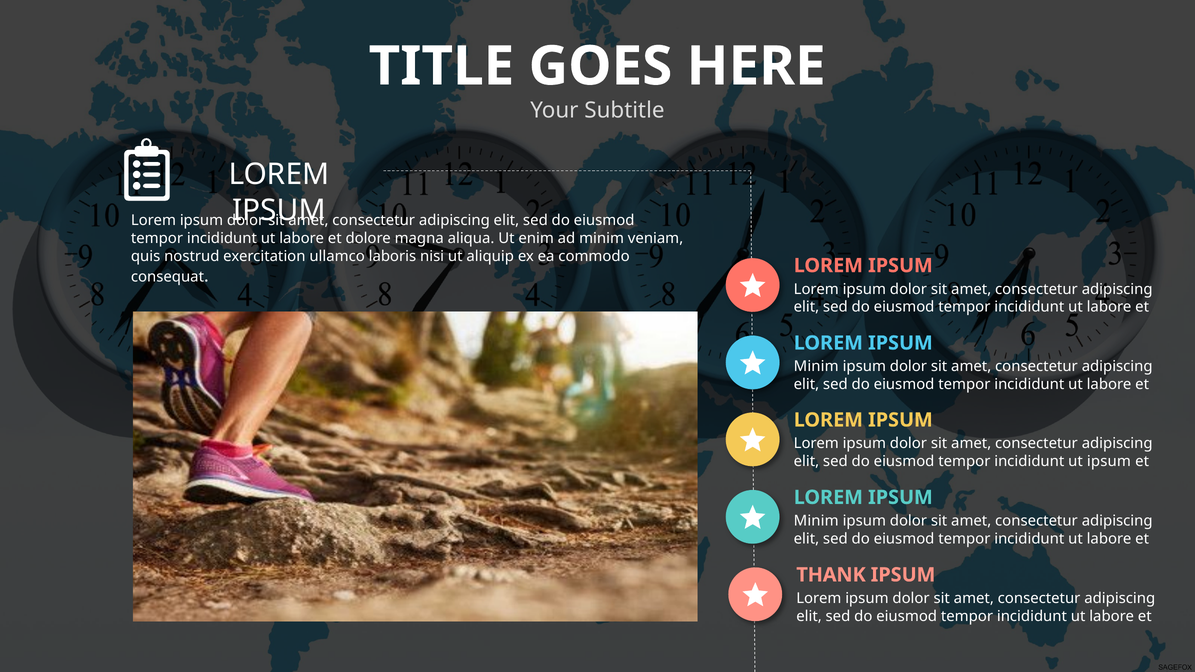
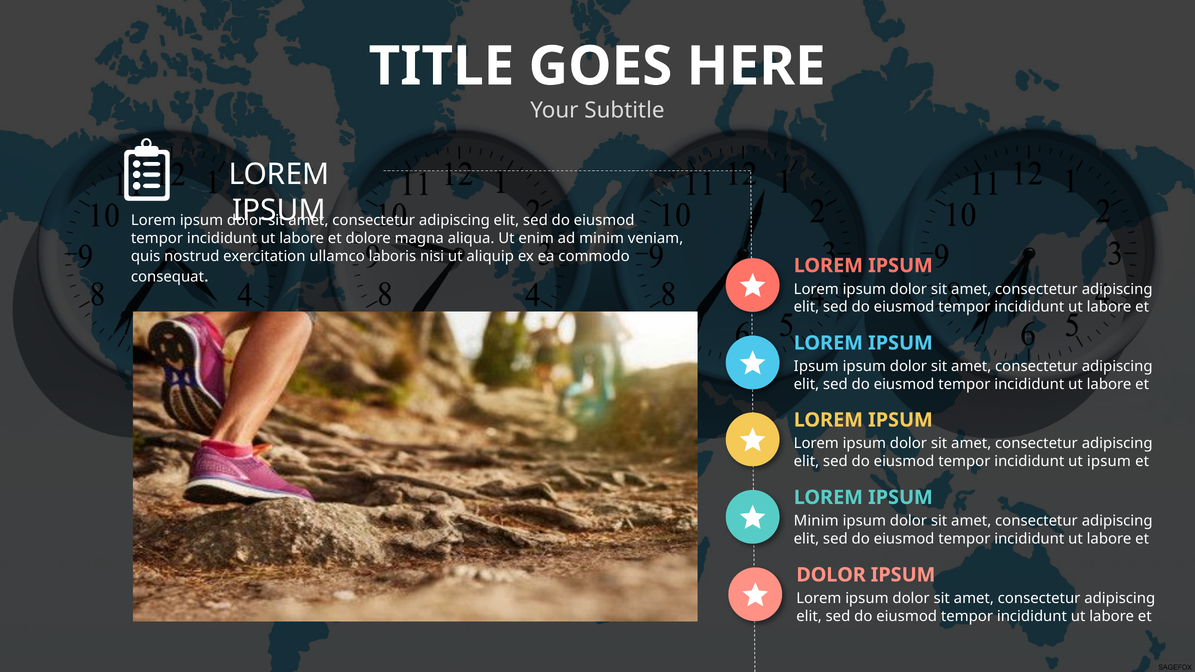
Minim: Minim -> Ipsum (816, 367)
THANK: THANK -> DOLOR (831, 575)
